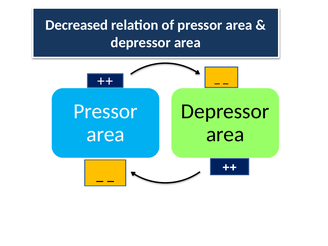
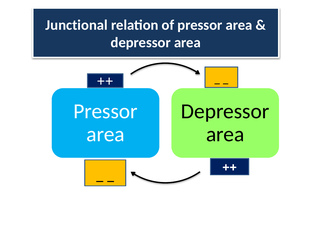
Decreased: Decreased -> Junctional (77, 25)
